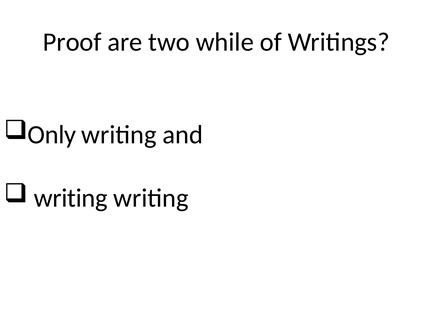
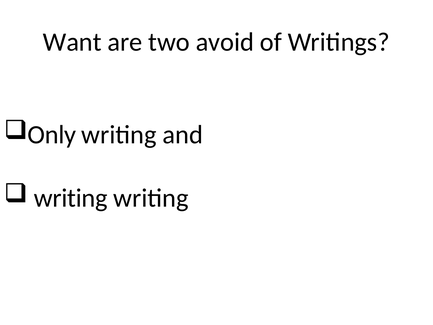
Proof: Proof -> Want (72, 42)
while: while -> avoid (225, 42)
